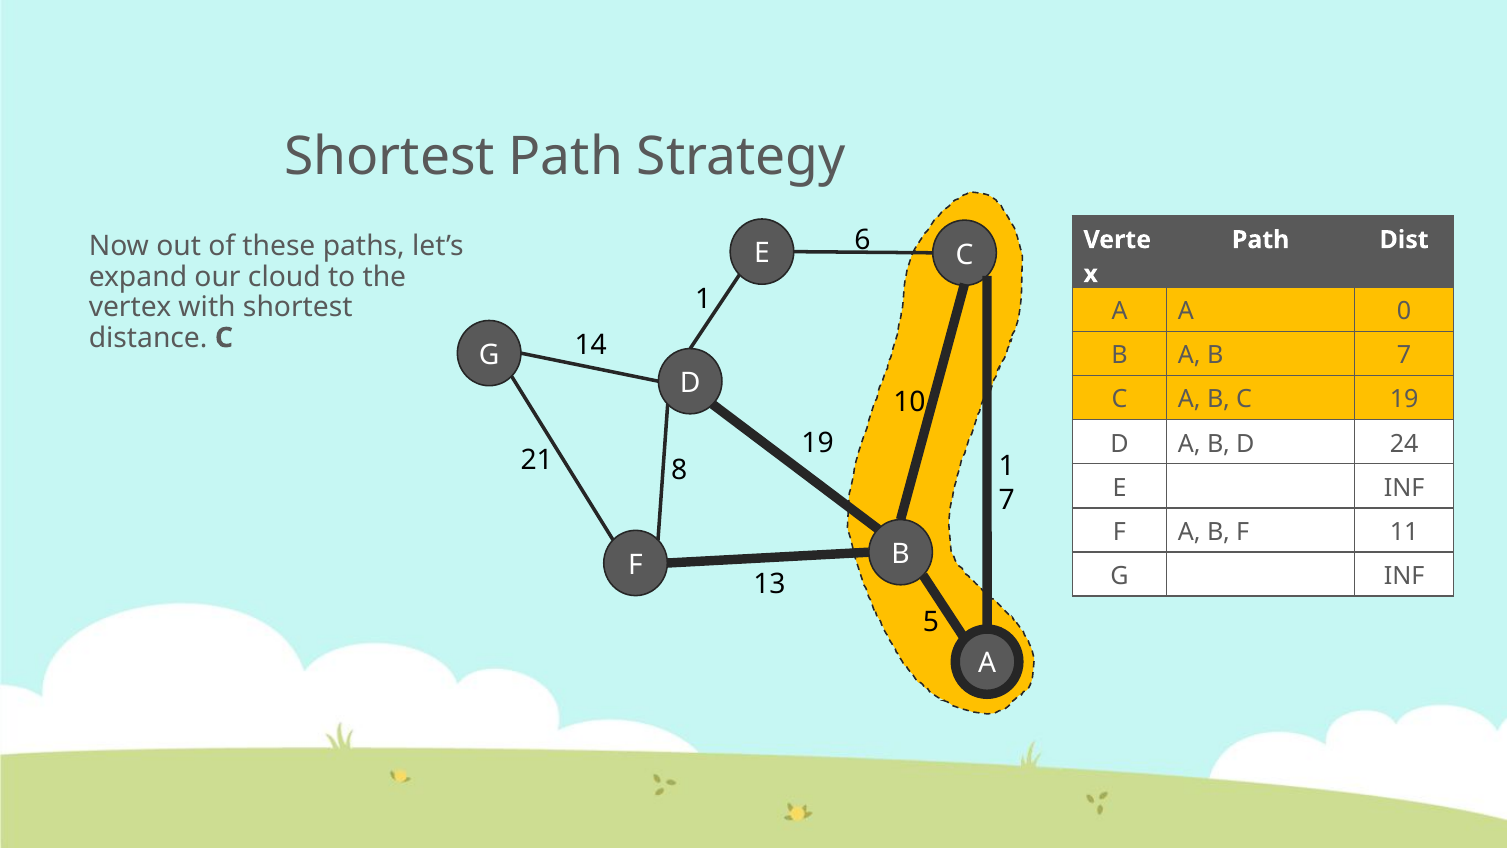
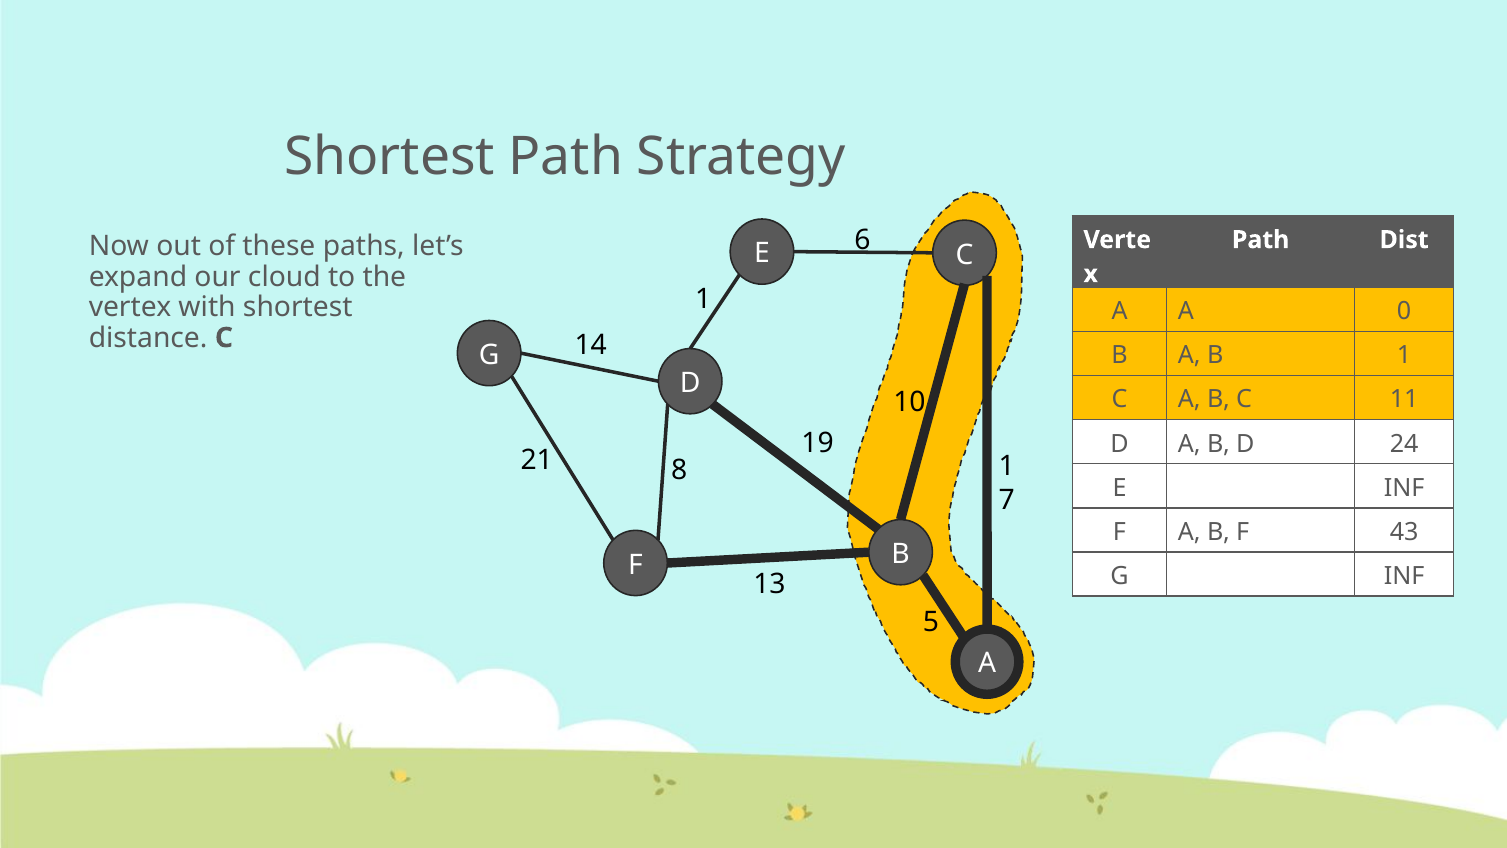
B 7: 7 -> 1 (1404, 355)
C 19: 19 -> 11 (1404, 400)
11: 11 -> 43 (1404, 532)
